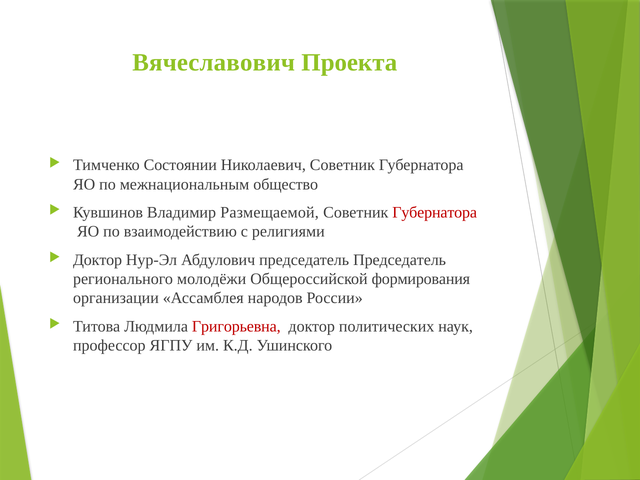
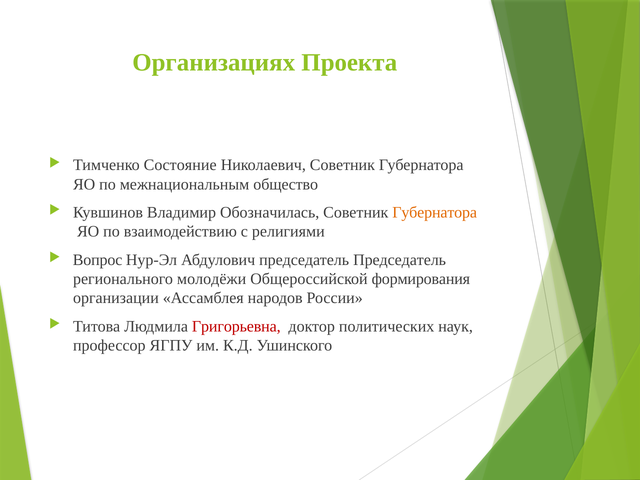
Вячеславович: Вячеславович -> Организациях (214, 62)
Состоянии: Состоянии -> Состояние (180, 165)
Размещаемой: Размещаемой -> Обозначилась (270, 212)
Губернатора colour: red -> orange (435, 212)
Доктор: Доктор -> Вопрос (98, 260)
